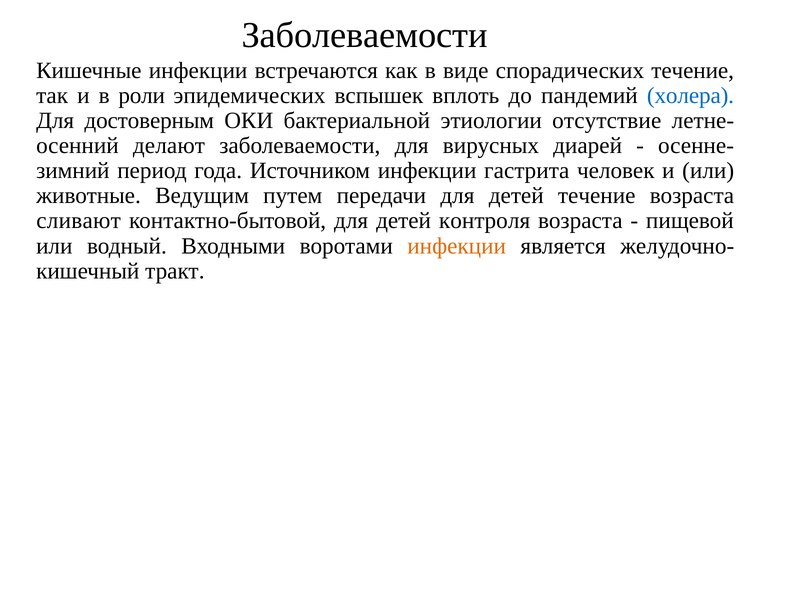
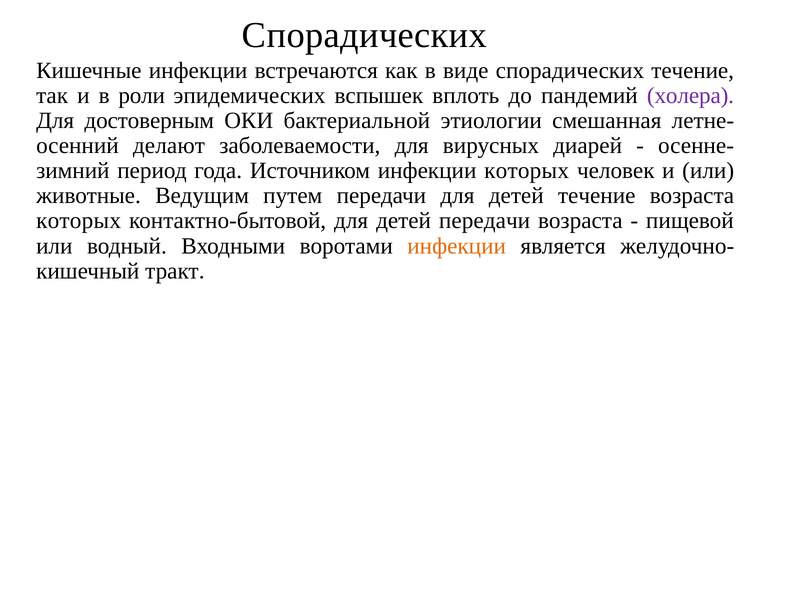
Заболеваемости: Заболеваемости -> Спорадических (364, 35)
холера colour: blue -> purple (690, 95)
отсутствие: отсутствие -> смешанная (607, 121)
инфекции гастрита: гастрита -> которых (527, 171)
сливают: сливают -> которых (79, 221)
детей контроля: контроля -> передачи (485, 221)
